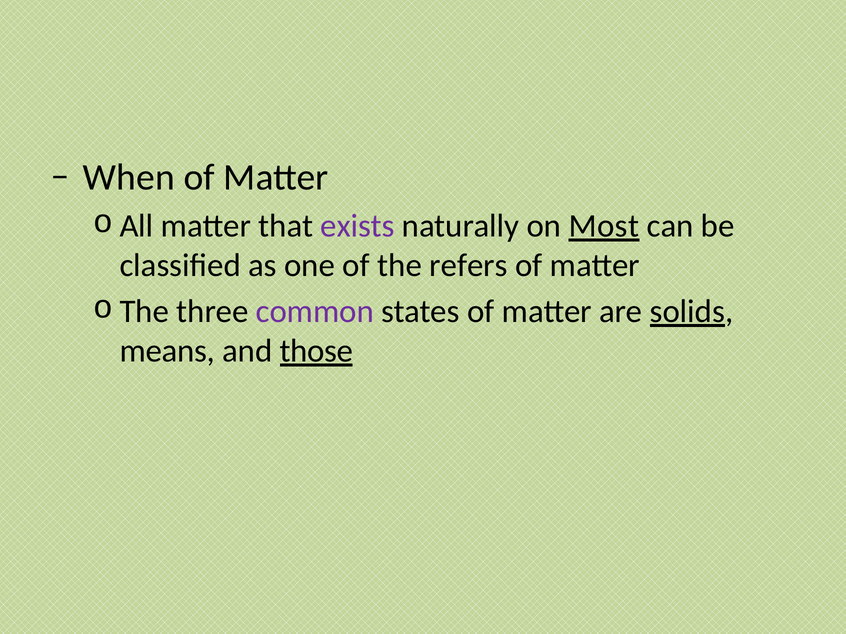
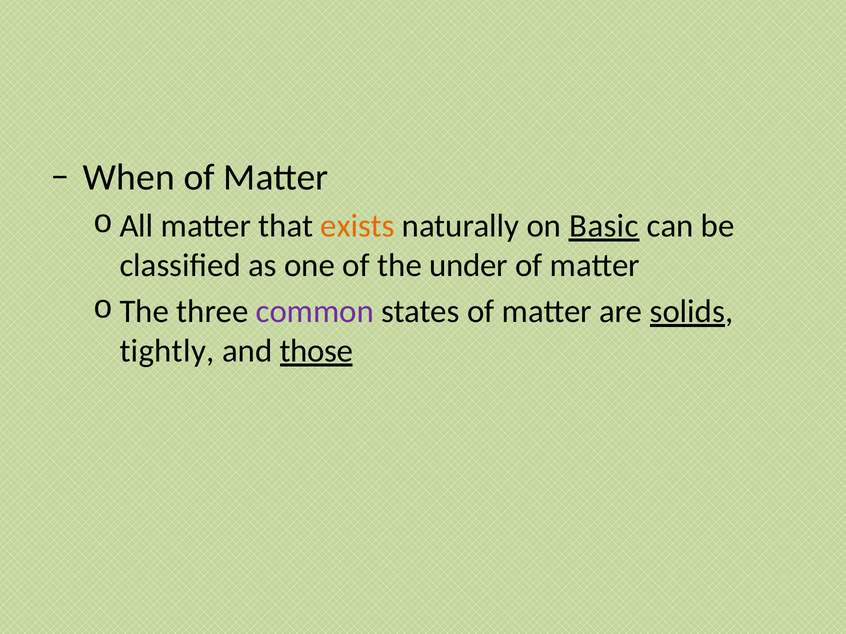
exists colour: purple -> orange (358, 226)
Most: Most -> Basic (604, 226)
refers: refers -> under (469, 266)
means: means -> tightly (167, 351)
